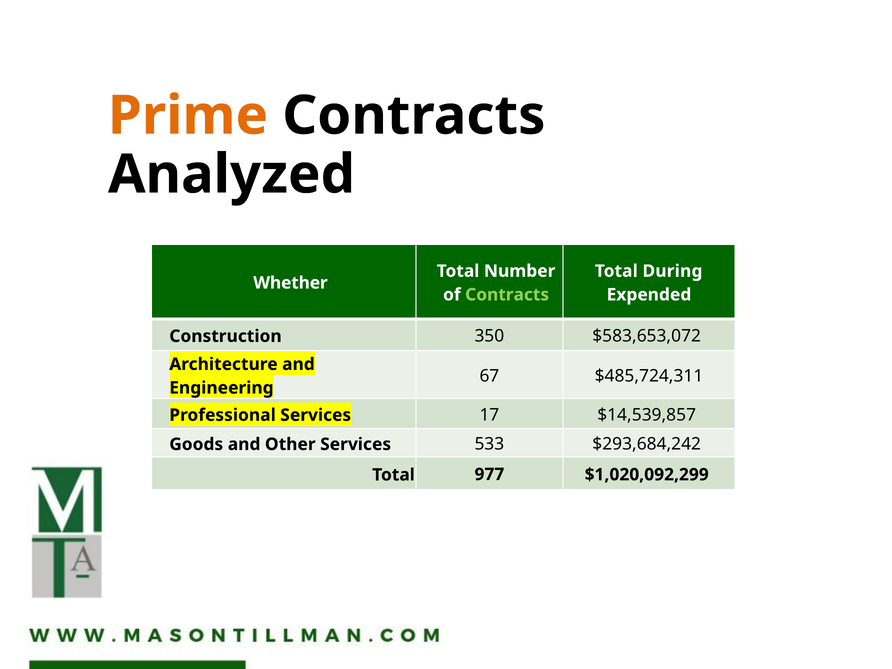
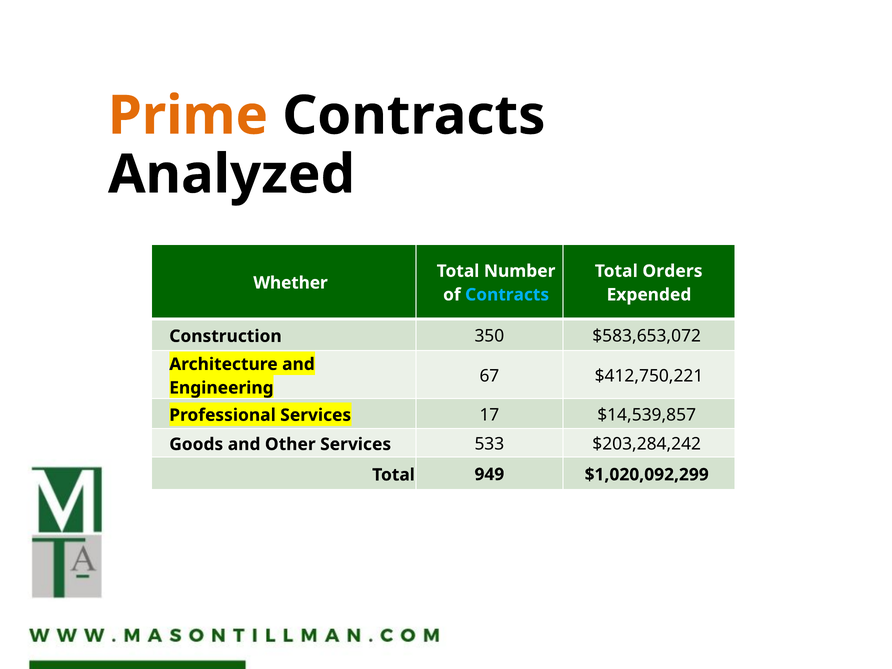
During: During -> Orders (672, 271)
Contracts colour: light green -> light blue (507, 295)
$485,724,311: $485,724,311 -> $412,750,221 (649, 376)
$293,684,242: $293,684,242 -> $203,284,242 (647, 444)
977: 977 -> 949 (489, 474)
